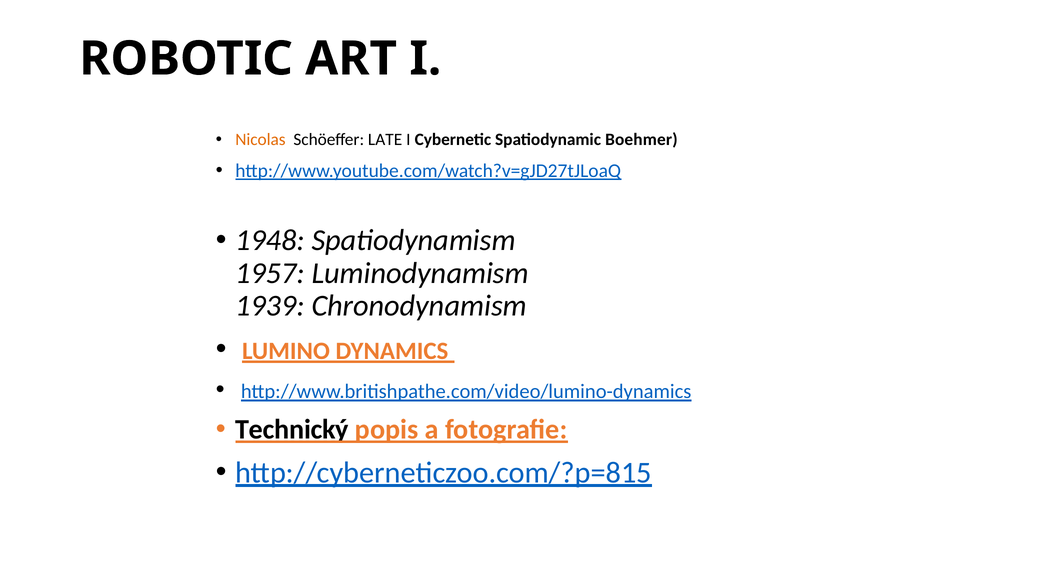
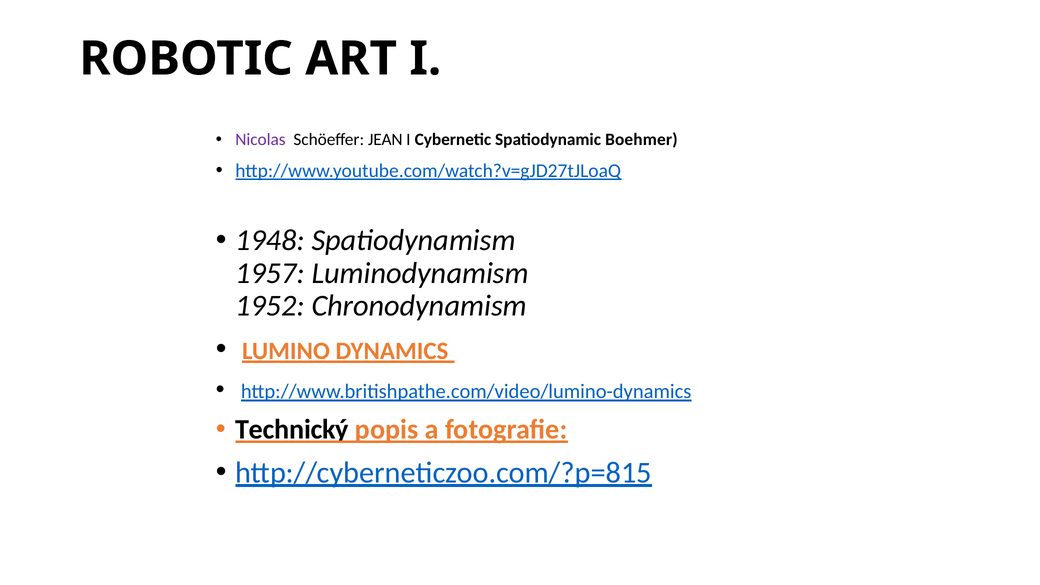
Nicolas colour: orange -> purple (260, 140)
LATE: LATE -> JEAN (385, 140)
1939: 1939 -> 1952 (270, 306)
